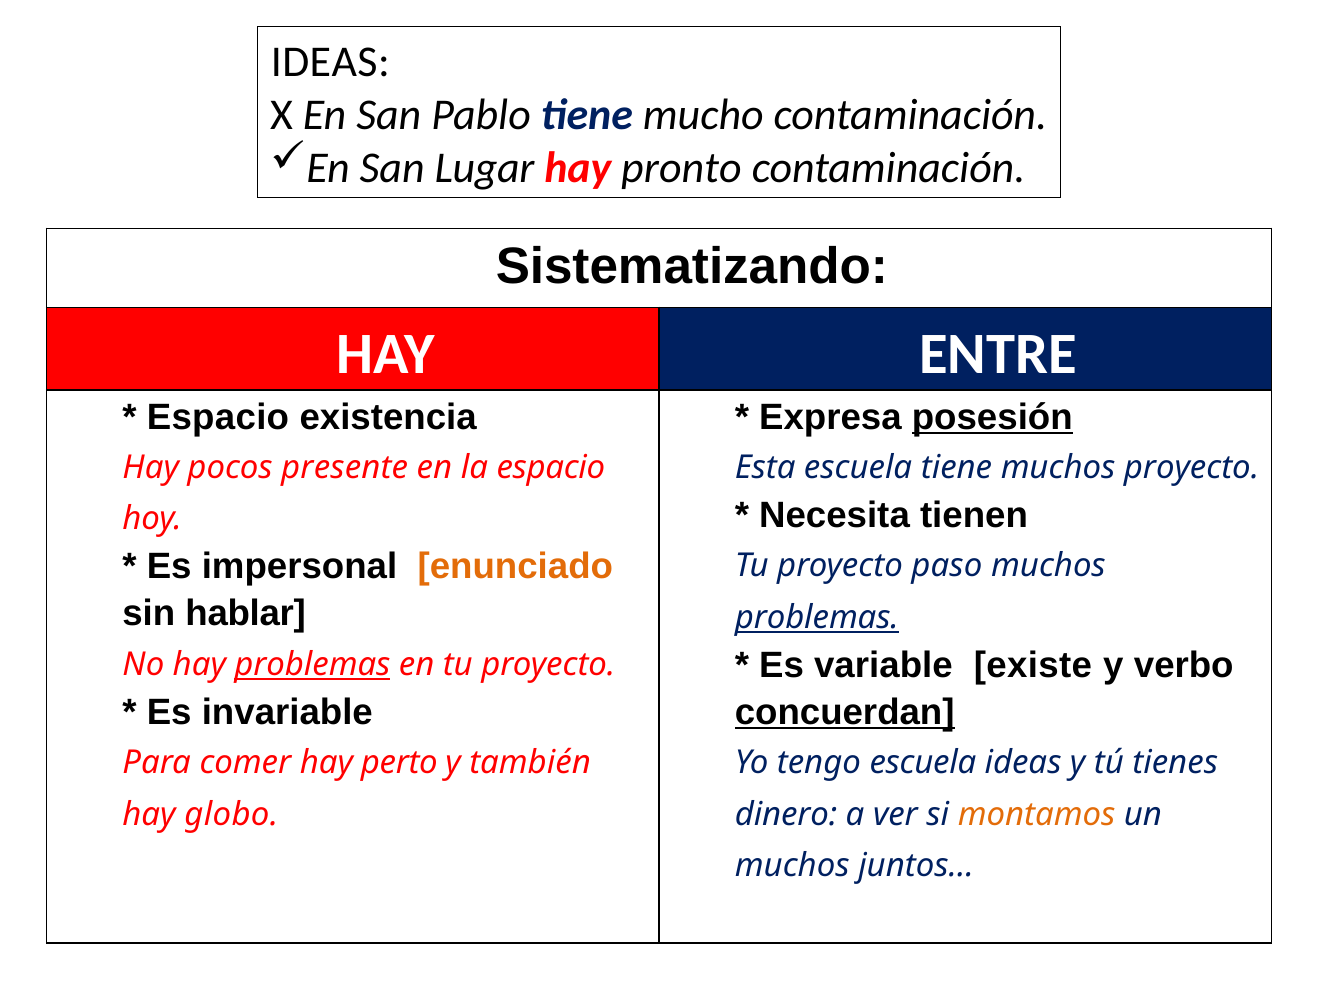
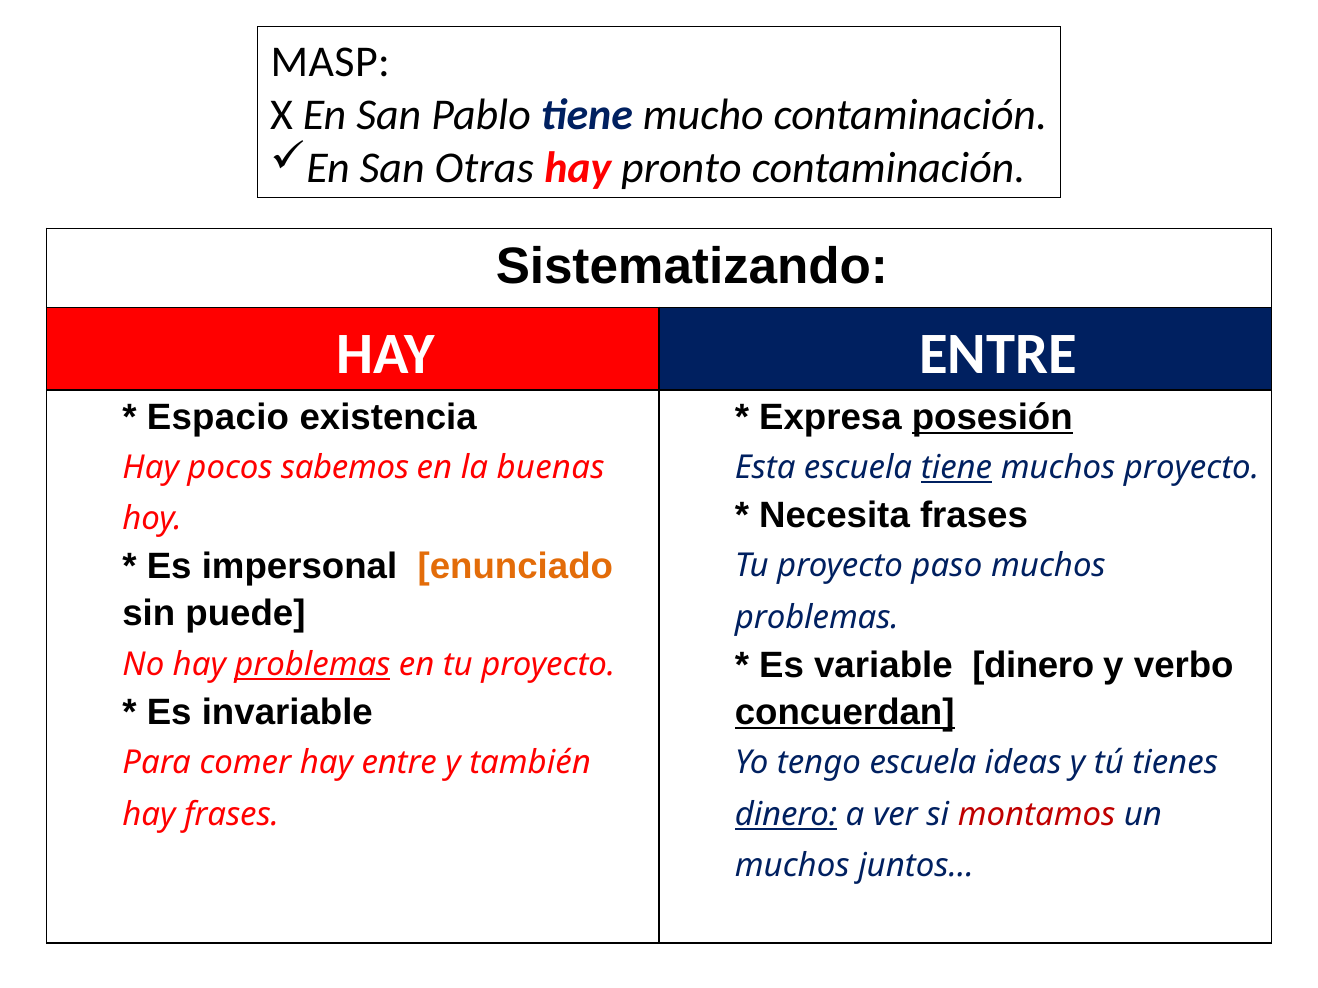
IDEAS: IDEAS -> MASP (330, 62)
Lugar: Lugar -> Otras (484, 168)
presente: presente -> sabemos (345, 468)
la espacio: espacio -> buenas (551, 468)
tiene underline: none -> present (957, 468)
Necesita tienen: tienen -> frases (974, 516)
hablar: hablar -> puede (245, 614)
problemas underline: present -> none (817, 618)
variable existe: existe -> dinero (1033, 666)
comer hay perto: perto -> entre (399, 763)
hay globo: globo -> frases (232, 815)
dinero underline: none -> present (786, 815)
montamos colour: orange -> red (1037, 815)
